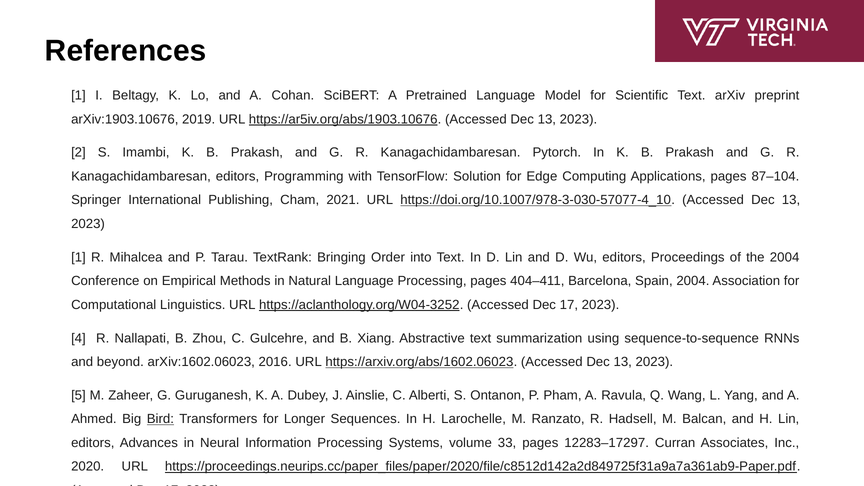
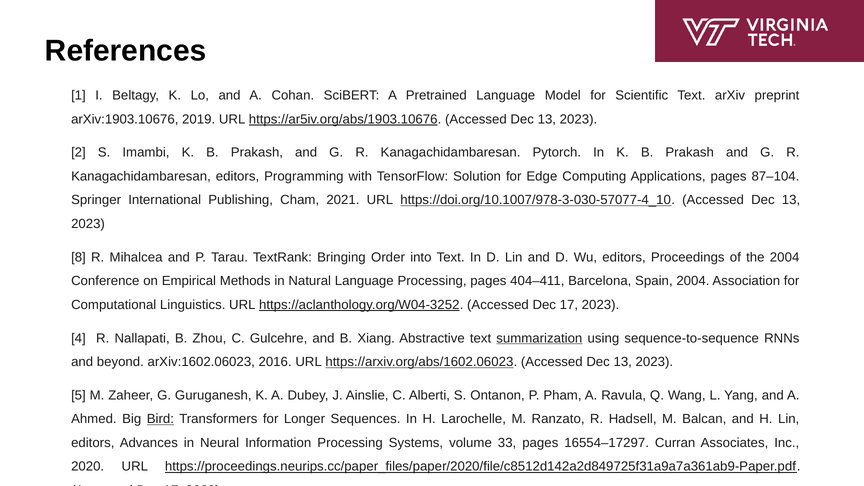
1: 1 -> 8 (78, 257)
summarization underline: none -> present (539, 338)
12283–17297: 12283–17297 -> 16554–17297 (607, 443)
